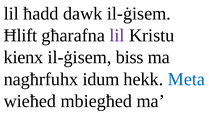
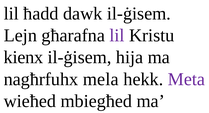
Ħlift: Ħlift -> Lejn (20, 35)
biss: biss -> hija (130, 57)
idum: idum -> mela (101, 79)
Meta colour: blue -> purple (186, 79)
